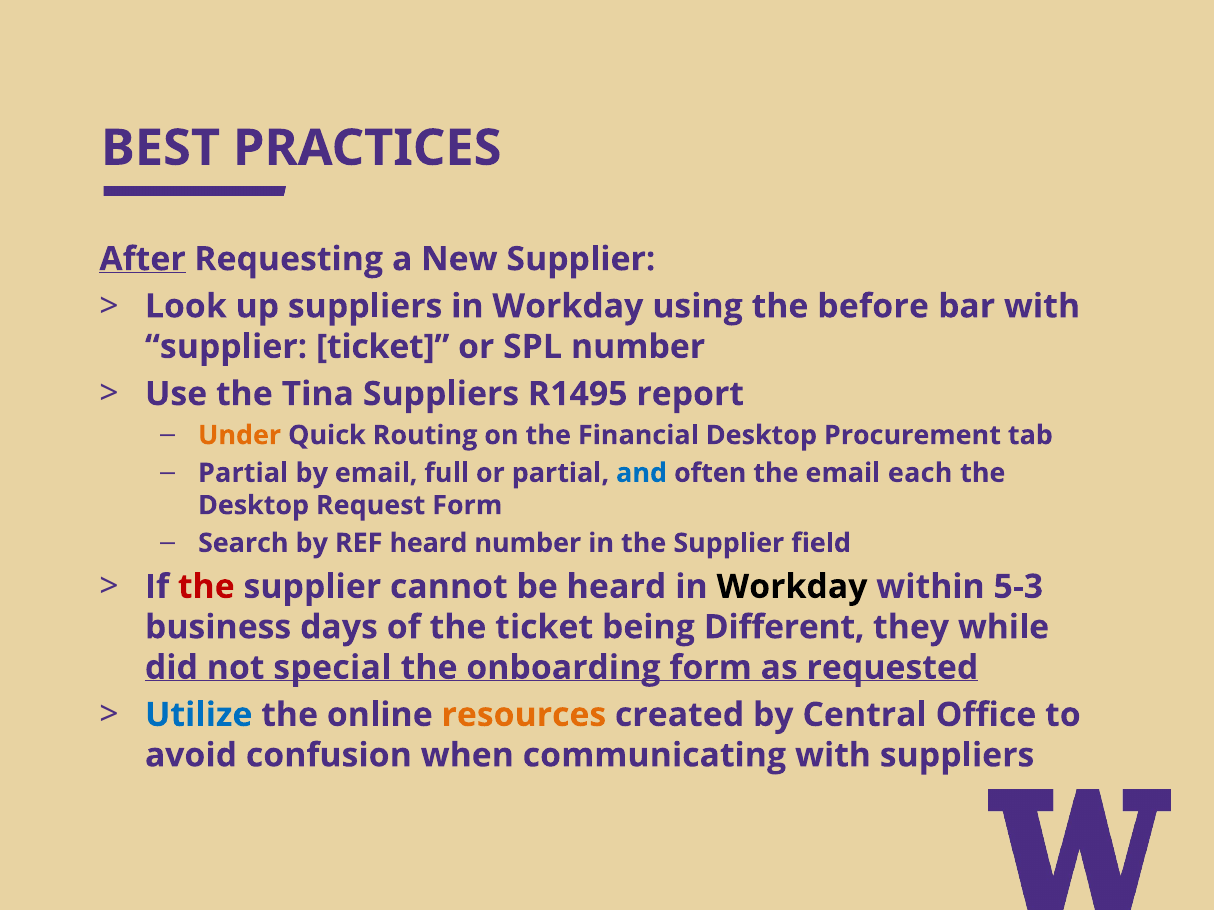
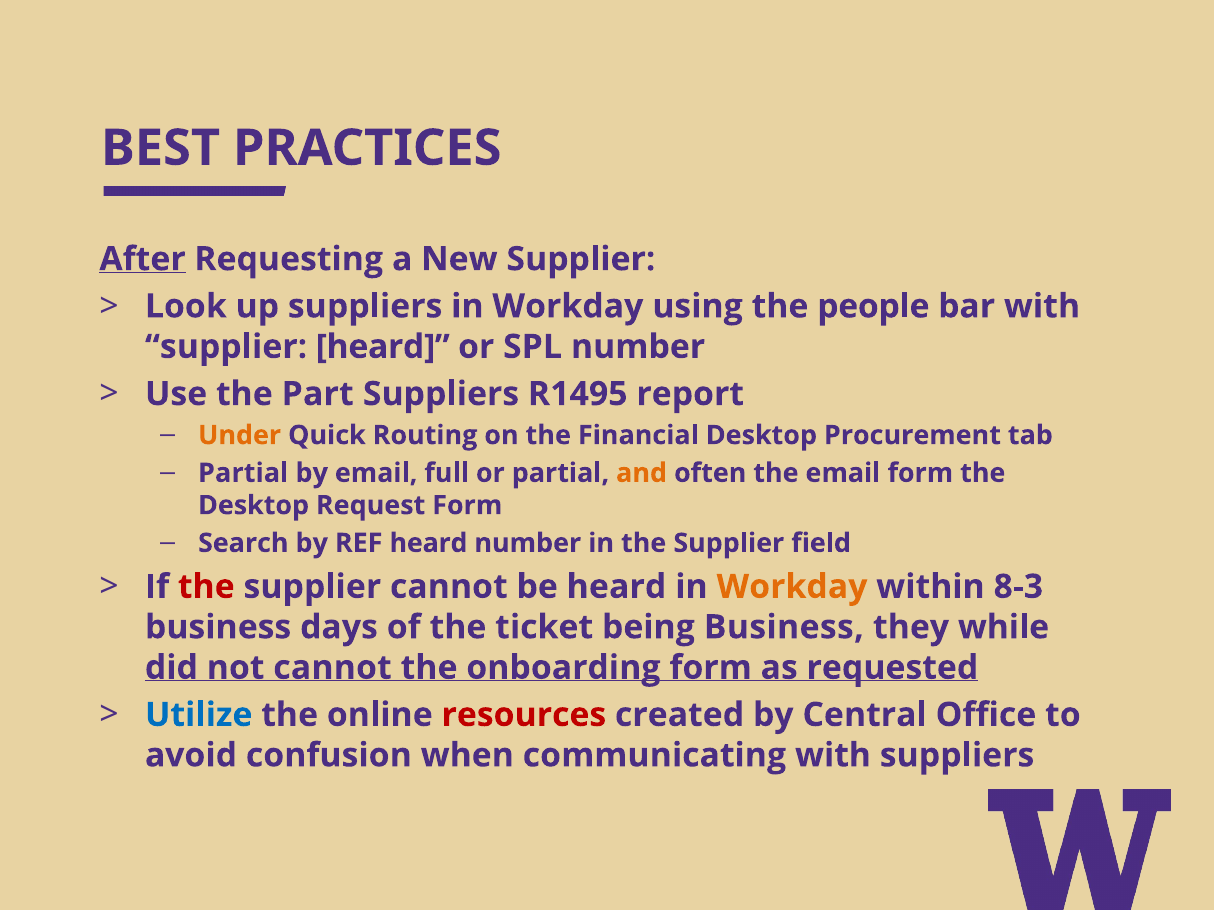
before: before -> people (873, 306)
supplier ticket: ticket -> heard (383, 347)
Tina: Tina -> Part (318, 394)
and colour: blue -> orange (642, 473)
email each: each -> form (920, 473)
Workday colour: black -> orange (792, 587)
5-3: 5-3 -> 8-3 (1018, 587)
being Different: Different -> Business (784, 628)
not special: special -> cannot (333, 668)
resources colour: orange -> red (524, 715)
